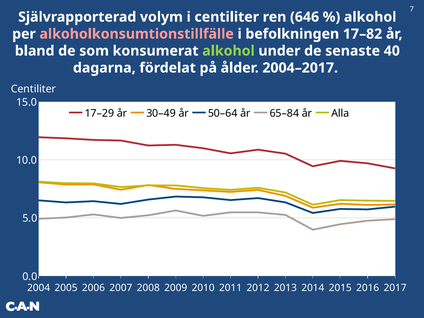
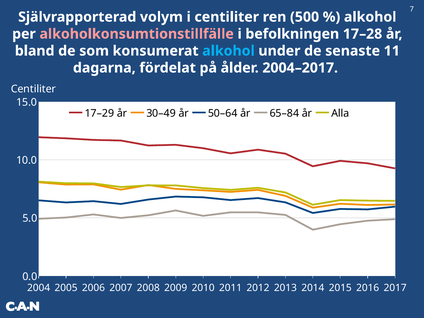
646: 646 -> 500 (305, 17)
17–82: 17–82 -> 17–28 (363, 34)
alkohol colour: light green -> light blue (228, 51)
40: 40 -> 11 (392, 51)
